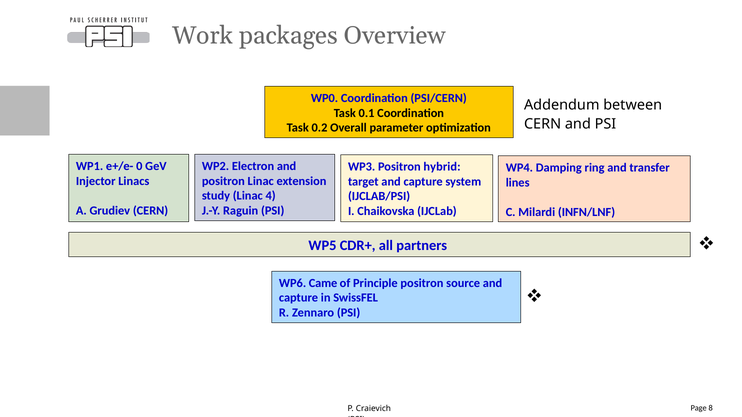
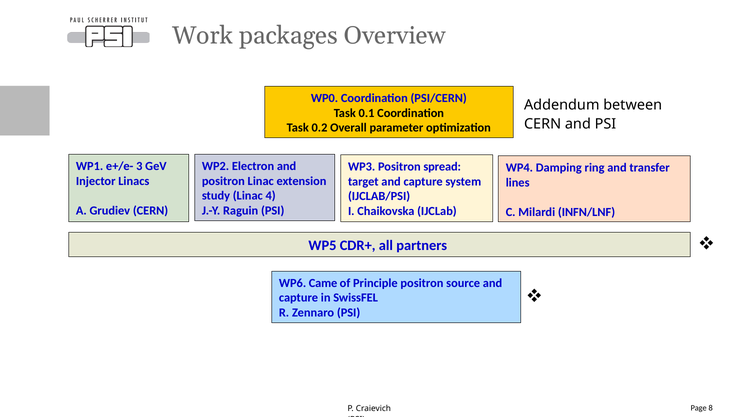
0: 0 -> 3 (139, 166)
hybrid: hybrid -> spread (442, 167)
